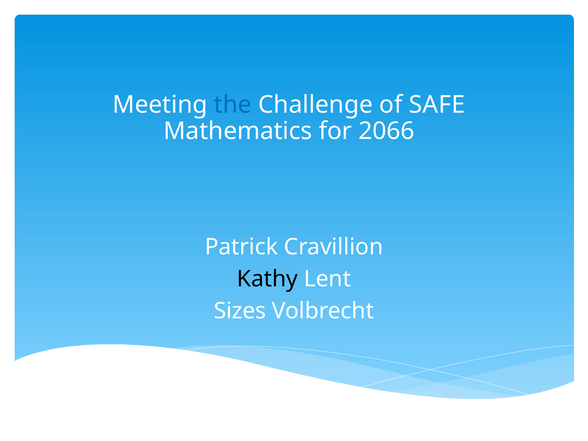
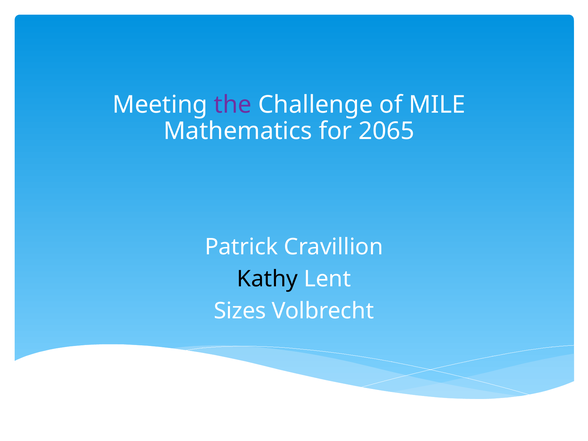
the colour: blue -> purple (233, 105)
SAFE: SAFE -> MILE (437, 105)
2066: 2066 -> 2065 (386, 131)
